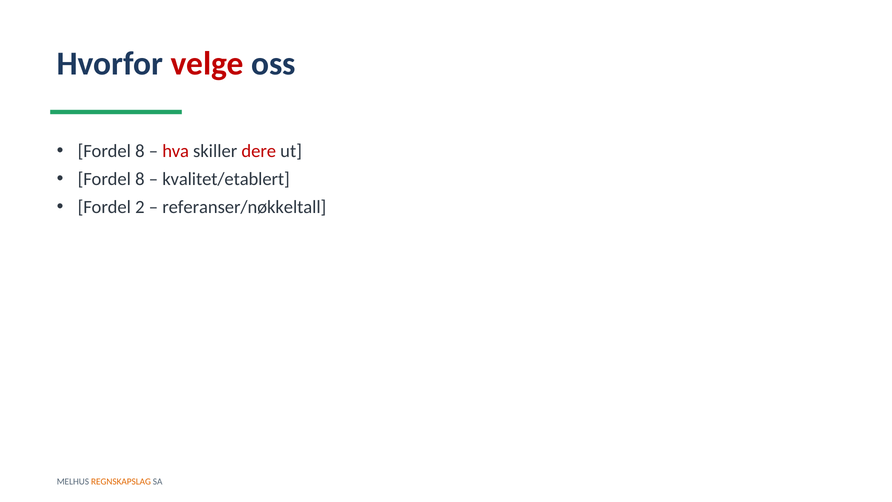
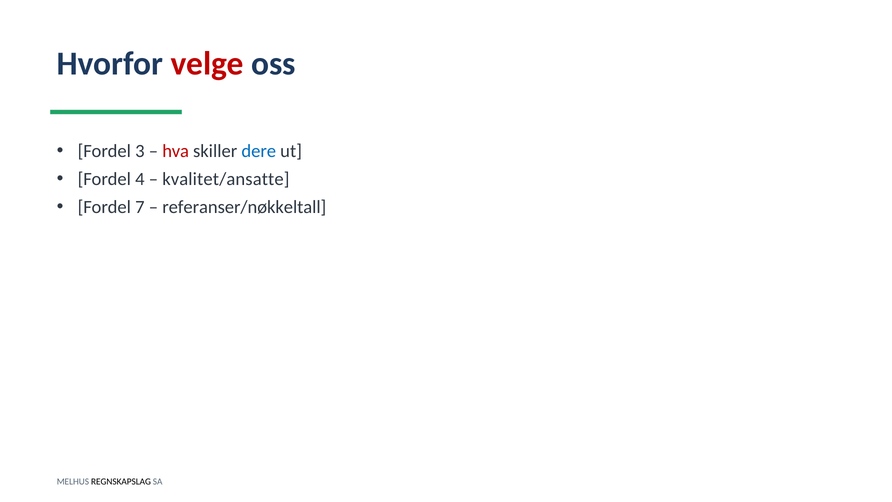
8: 8 -> 3 (140, 151)
dere colour: red -> blue (259, 151)
8: 8 -> 4 (140, 179)
kvalitet/etablert: kvalitet/etablert -> kvalitet/ansatte (226, 179)
2: 2 -> 7 (140, 207)
REGNSKAPSLAG colour: orange -> black (121, 481)
